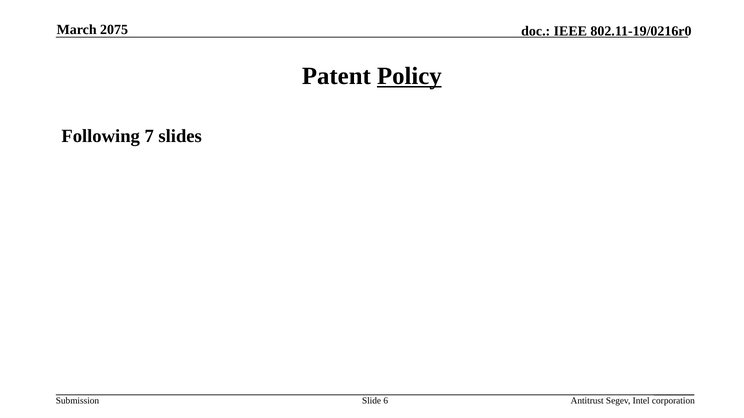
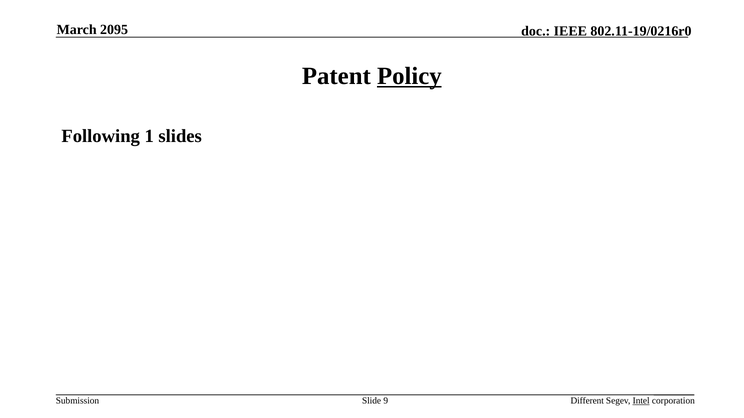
2075: 2075 -> 2095 (114, 30)
7: 7 -> 1 (149, 136)
6: 6 -> 9 (386, 401)
Antitrust: Antitrust -> Different (587, 401)
Intel underline: none -> present (641, 401)
